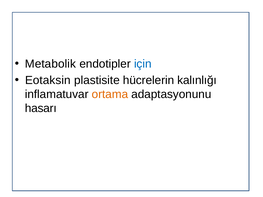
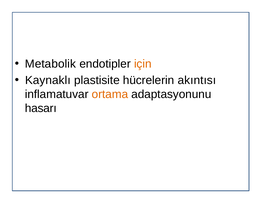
için colour: blue -> orange (143, 64)
Eotaksin: Eotaksin -> Kaynaklı (48, 80)
kalınlığı: kalınlığı -> akıntısı (197, 80)
